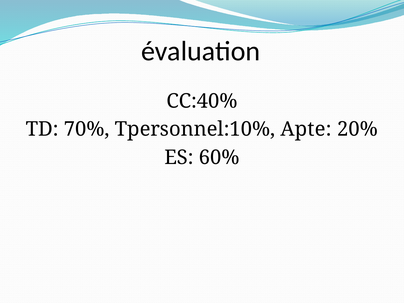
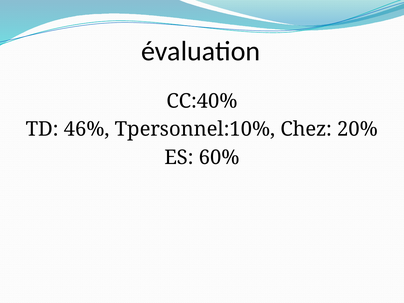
70%: 70% -> 46% (87, 129)
Apte: Apte -> Chez (306, 129)
